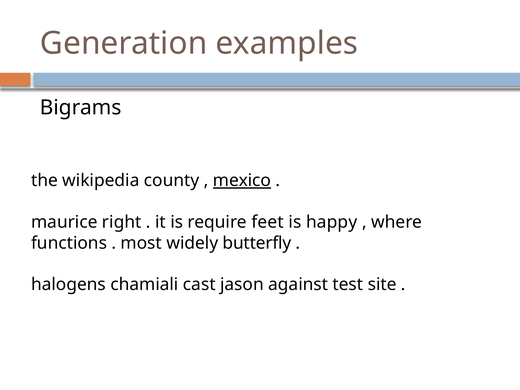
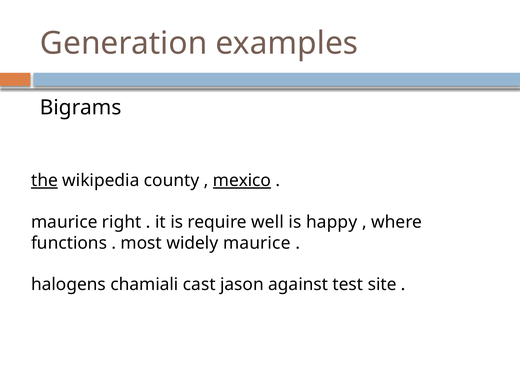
the underline: none -> present (44, 181)
feet: feet -> well (268, 222)
widely butterfly: butterfly -> maurice (257, 243)
